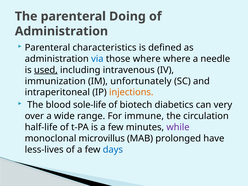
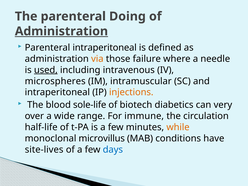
Administration underline: none -> present (61, 31)
Parenteral characteristics: characteristics -> intraperitoneal (105, 48)
via colour: blue -> orange (97, 59)
those where: where -> failure (147, 59)
immunization: immunization -> microspheres (55, 81)
unfortunately: unfortunately -> intramuscular (141, 81)
while colour: purple -> orange (178, 127)
prolonged: prolonged -> conditions (178, 138)
less-lives: less-lives -> site-lives (44, 150)
